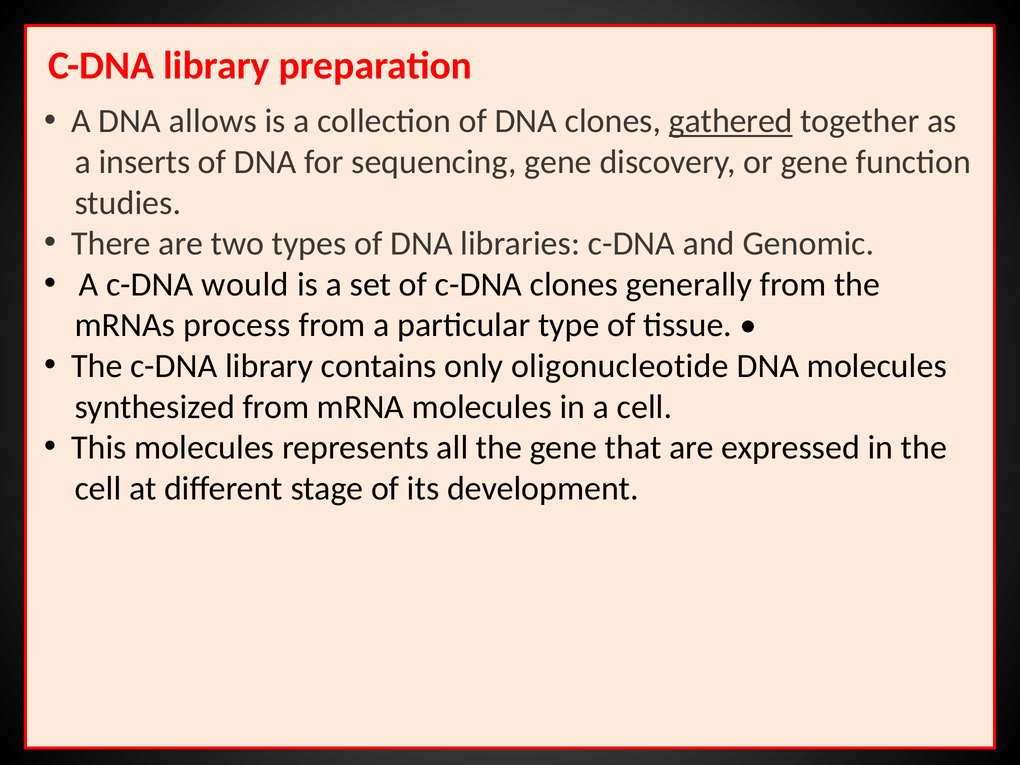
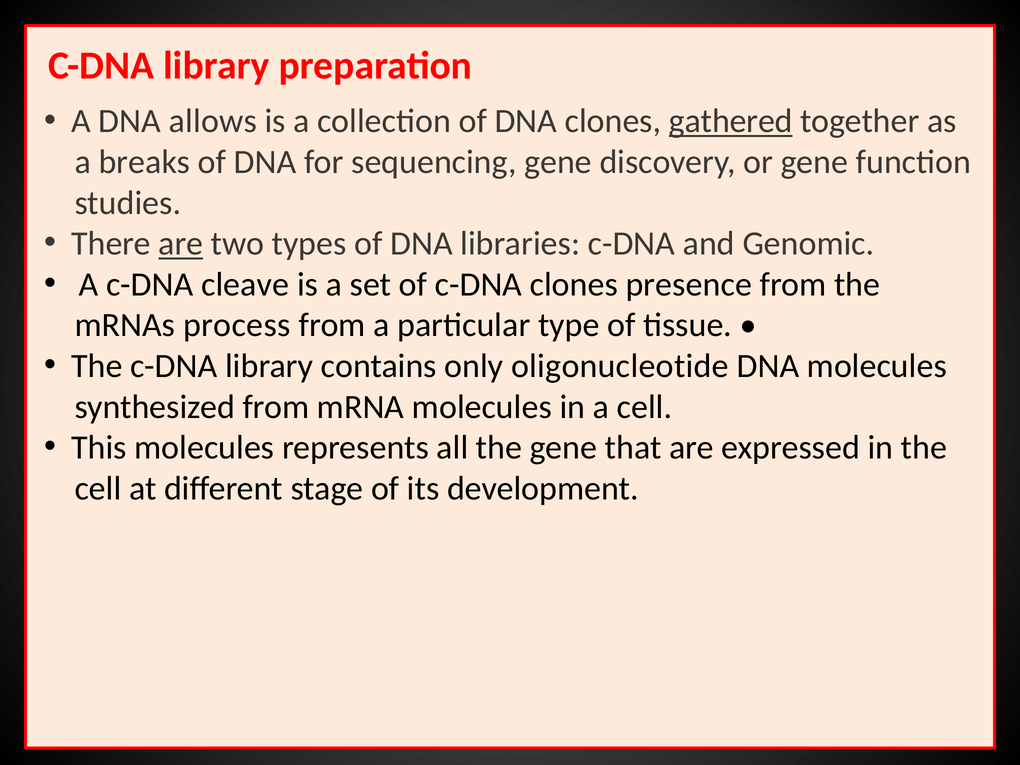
inserts: inserts -> breaks (144, 162)
are underline: none -> present (181, 244)
would: would -> cleave (245, 284)
generally: generally -> presence (689, 284)
